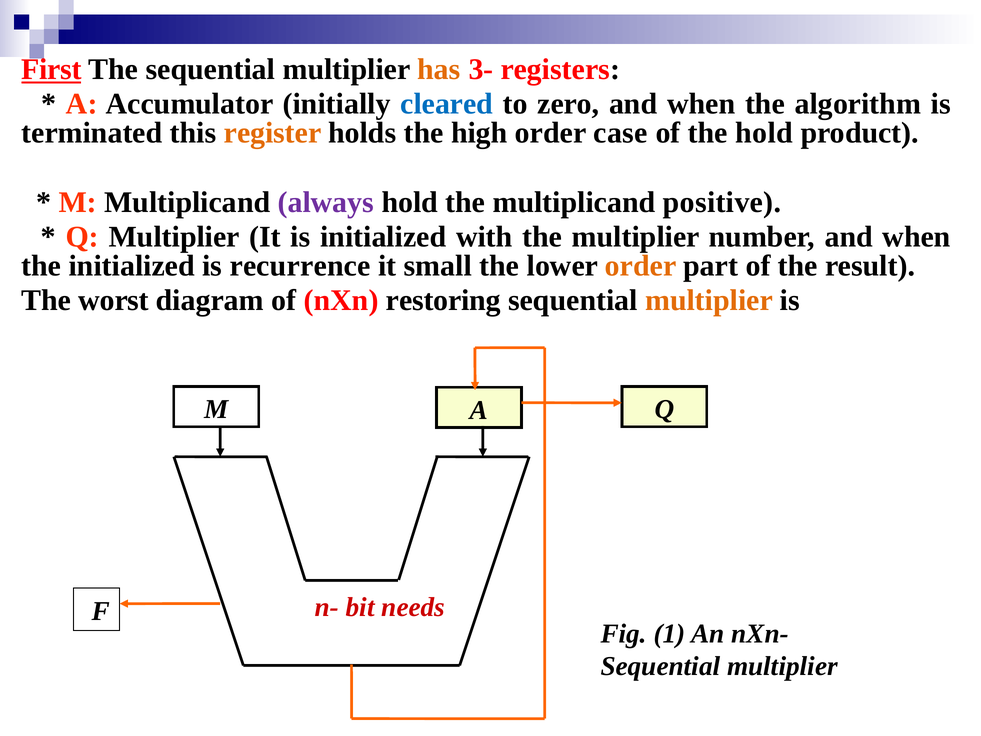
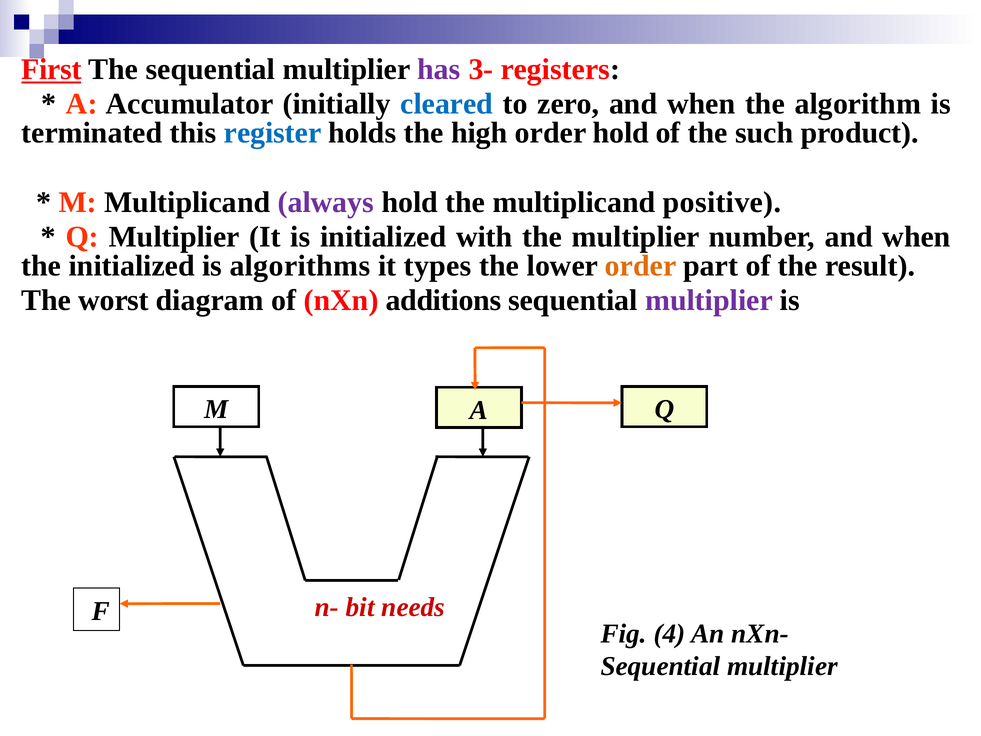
has colour: orange -> purple (439, 69)
register colour: orange -> blue (273, 133)
order case: case -> hold (621, 133)
the hold: hold -> such (764, 133)
recurrence: recurrence -> algorithms (300, 266)
small: small -> types (438, 266)
restoring: restoring -> additions (443, 300)
multiplier colour: orange -> purple (709, 300)
1: 1 -> 4 (669, 633)
